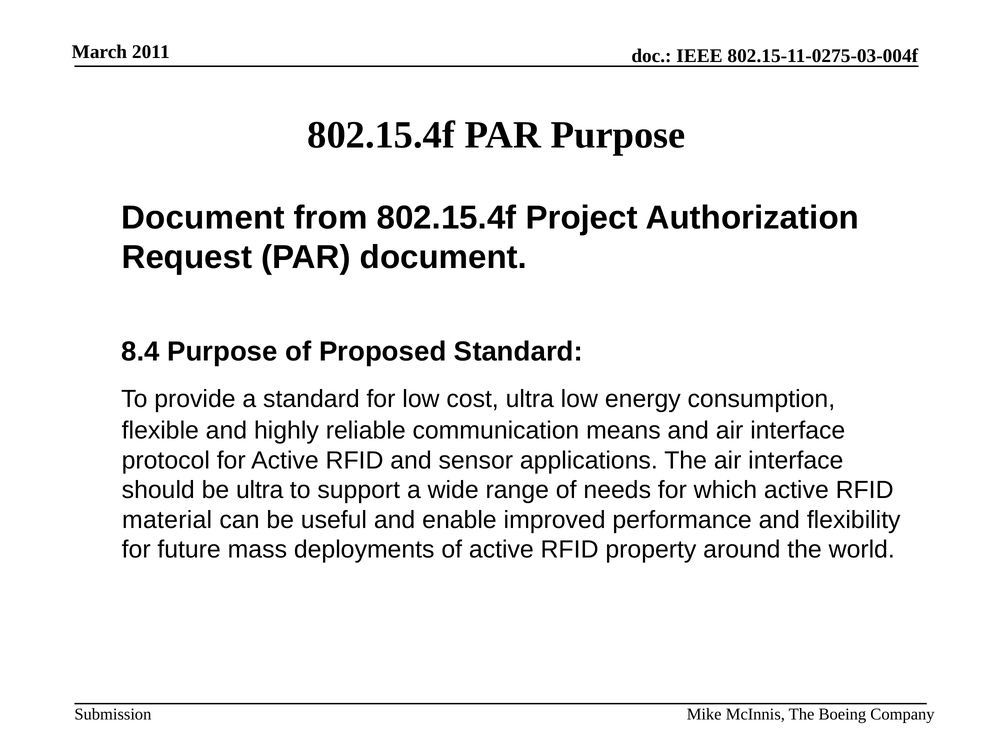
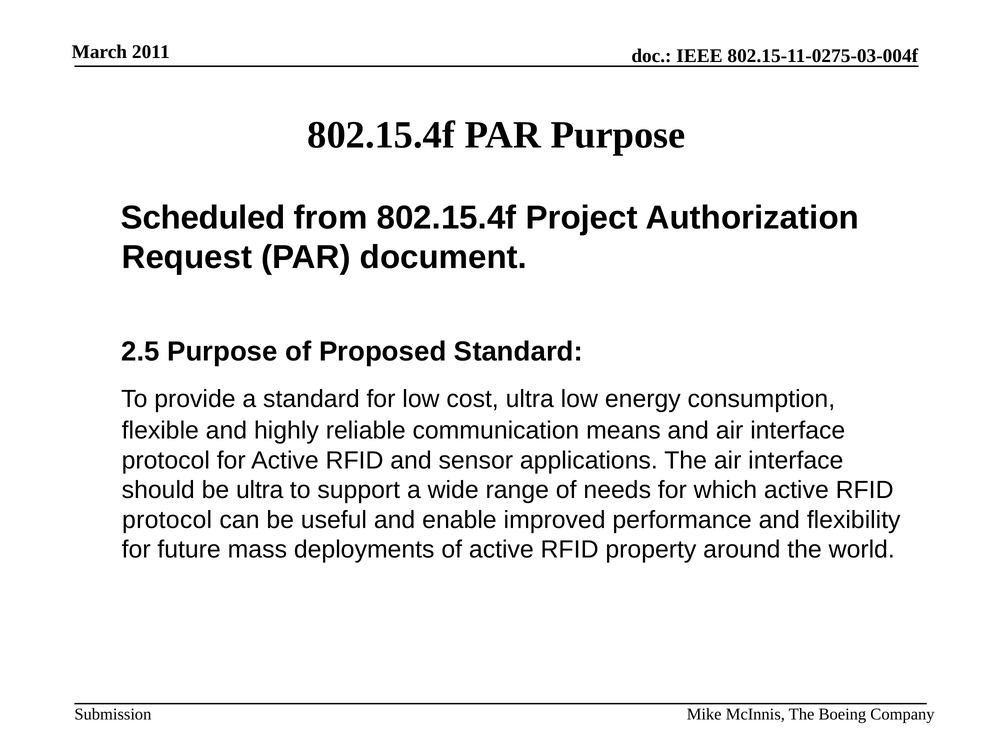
Document: Document -> Scheduled (203, 218)
8.4: 8.4 -> 2.5 (140, 352)
material: material -> protocol (167, 520)
